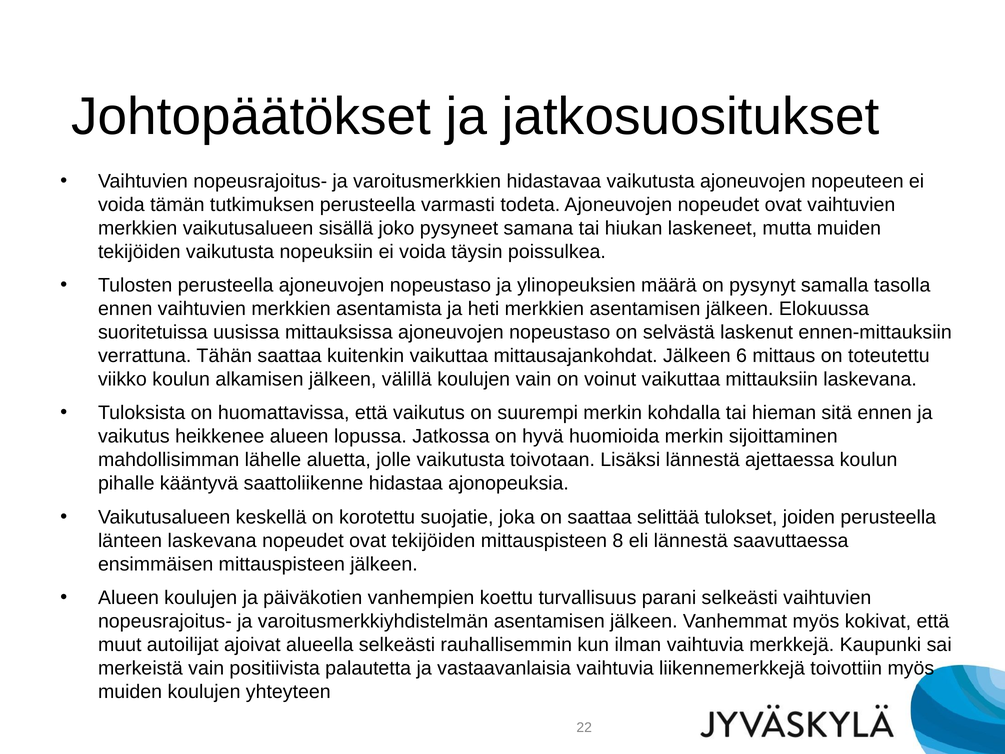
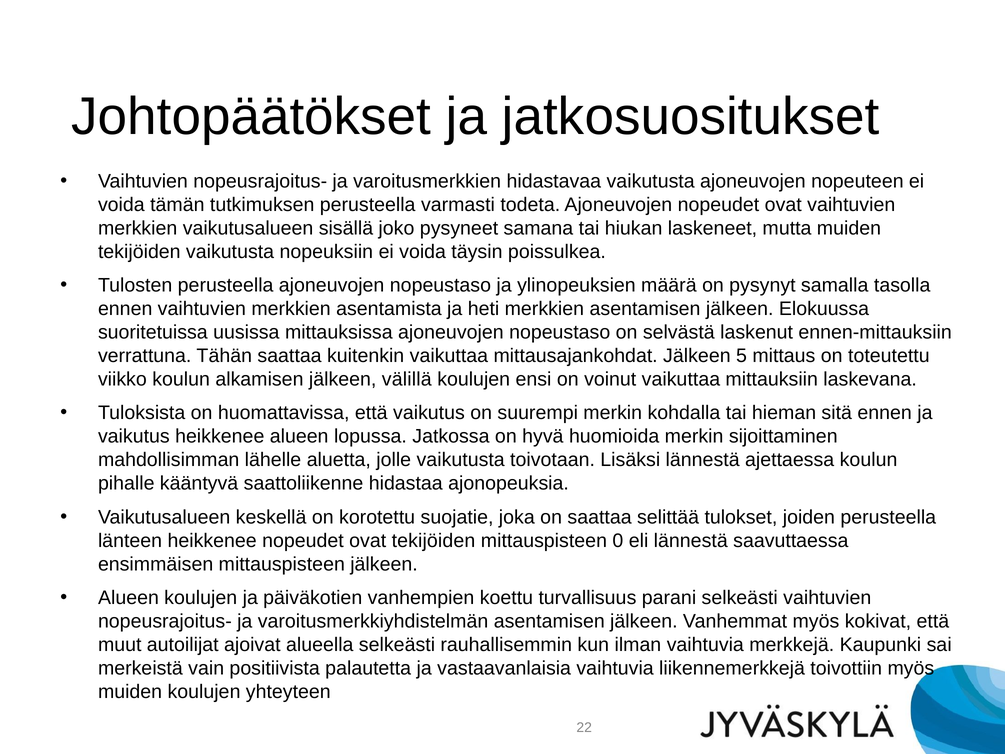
6: 6 -> 5 (741, 356)
koulujen vain: vain -> ensi (533, 379)
länteen laskevana: laskevana -> heikkenee (212, 540)
8: 8 -> 0 (618, 540)
